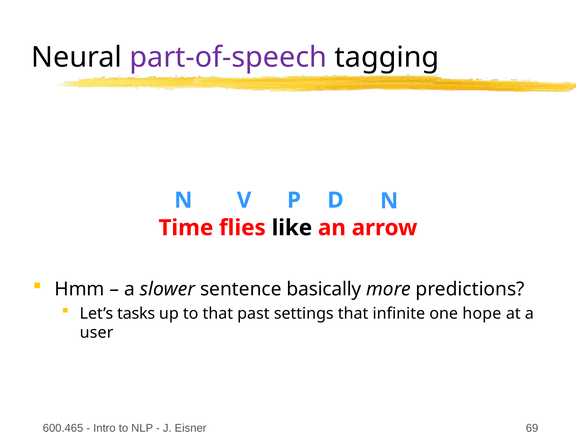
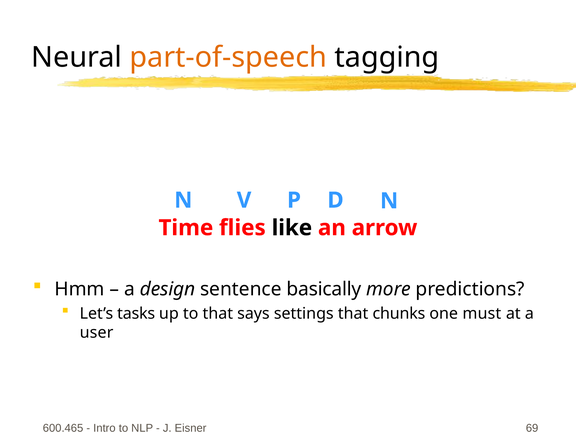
part-of-speech colour: purple -> orange (228, 57)
slower: slower -> design (168, 289)
past: past -> says (253, 313)
infinite: infinite -> chunks (399, 313)
hope: hope -> must (482, 313)
